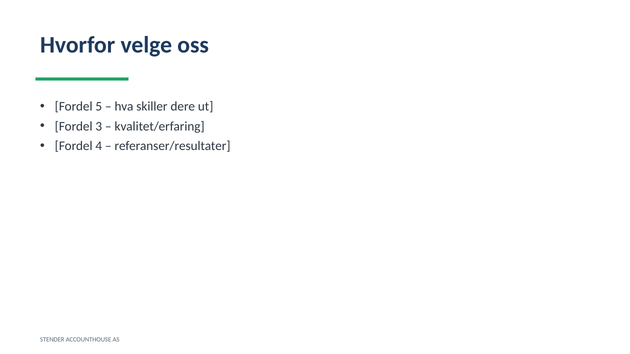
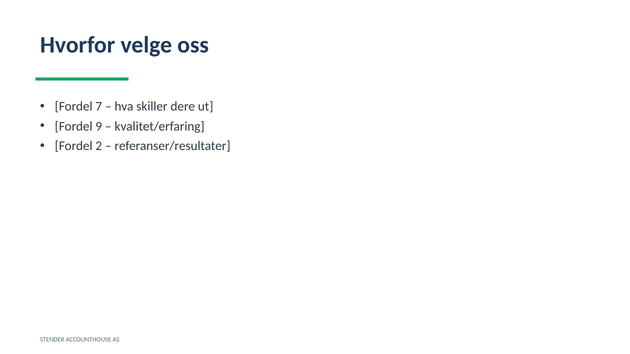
5: 5 -> 7 (99, 107)
3: 3 -> 9 (99, 126)
4: 4 -> 2 (99, 146)
